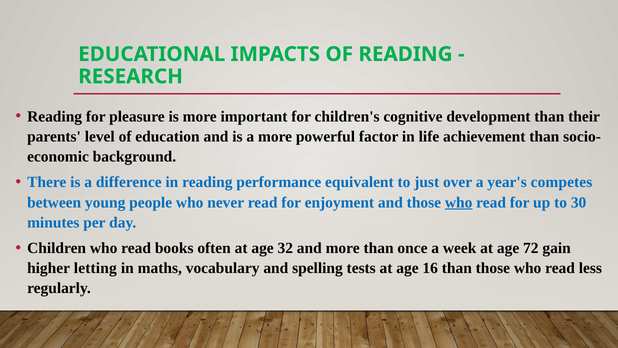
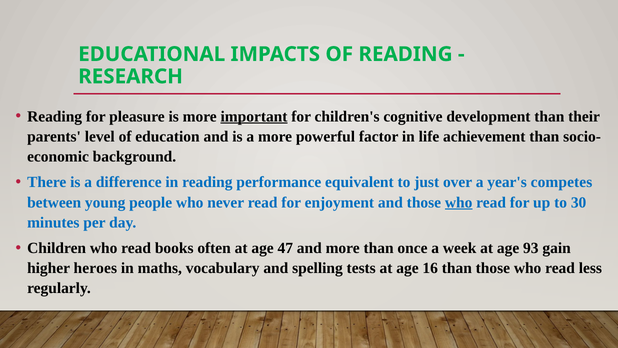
important underline: none -> present (254, 116)
32: 32 -> 47 (285, 248)
72: 72 -> 93 (531, 248)
letting: letting -> heroes (95, 268)
